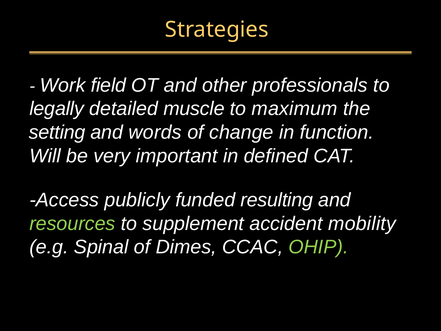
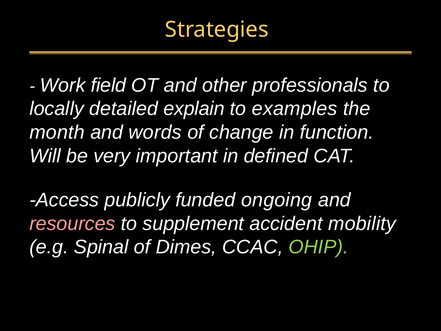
legally: legally -> locally (57, 109)
muscle: muscle -> explain (194, 109)
maximum: maximum -> examples (295, 109)
setting: setting -> month (57, 132)
resulting: resulting -> ongoing (277, 200)
resources colour: light green -> pink (72, 223)
